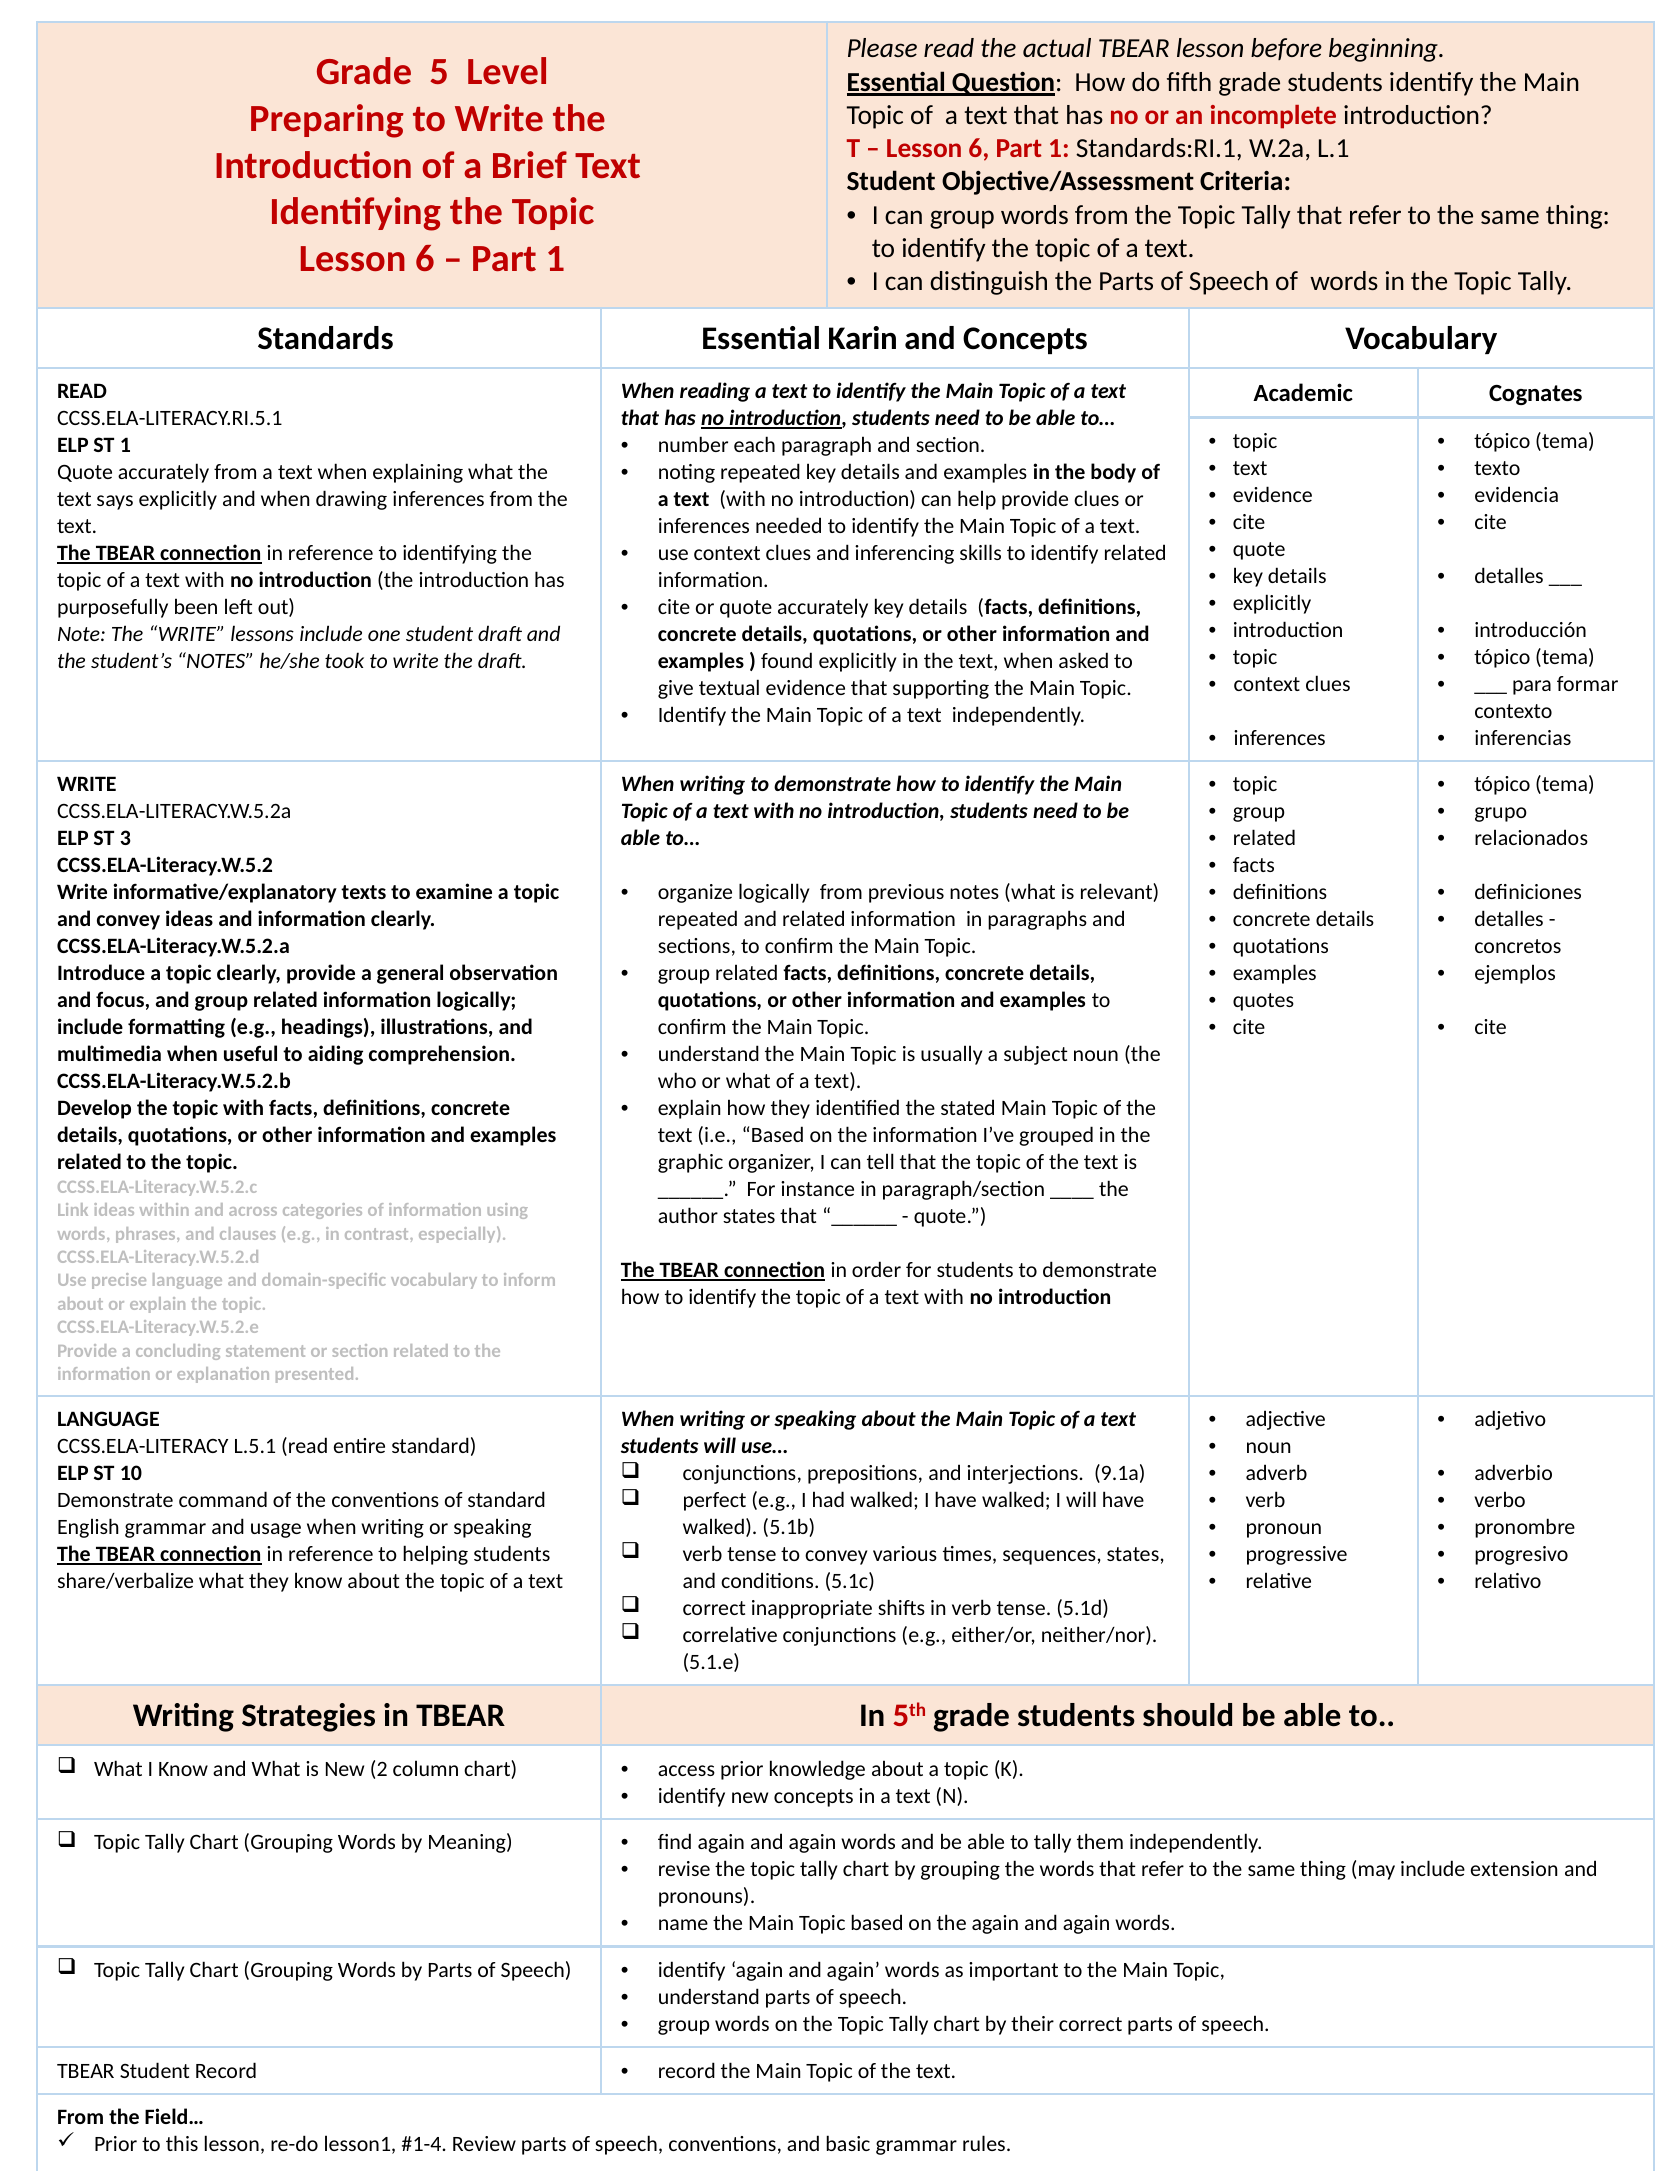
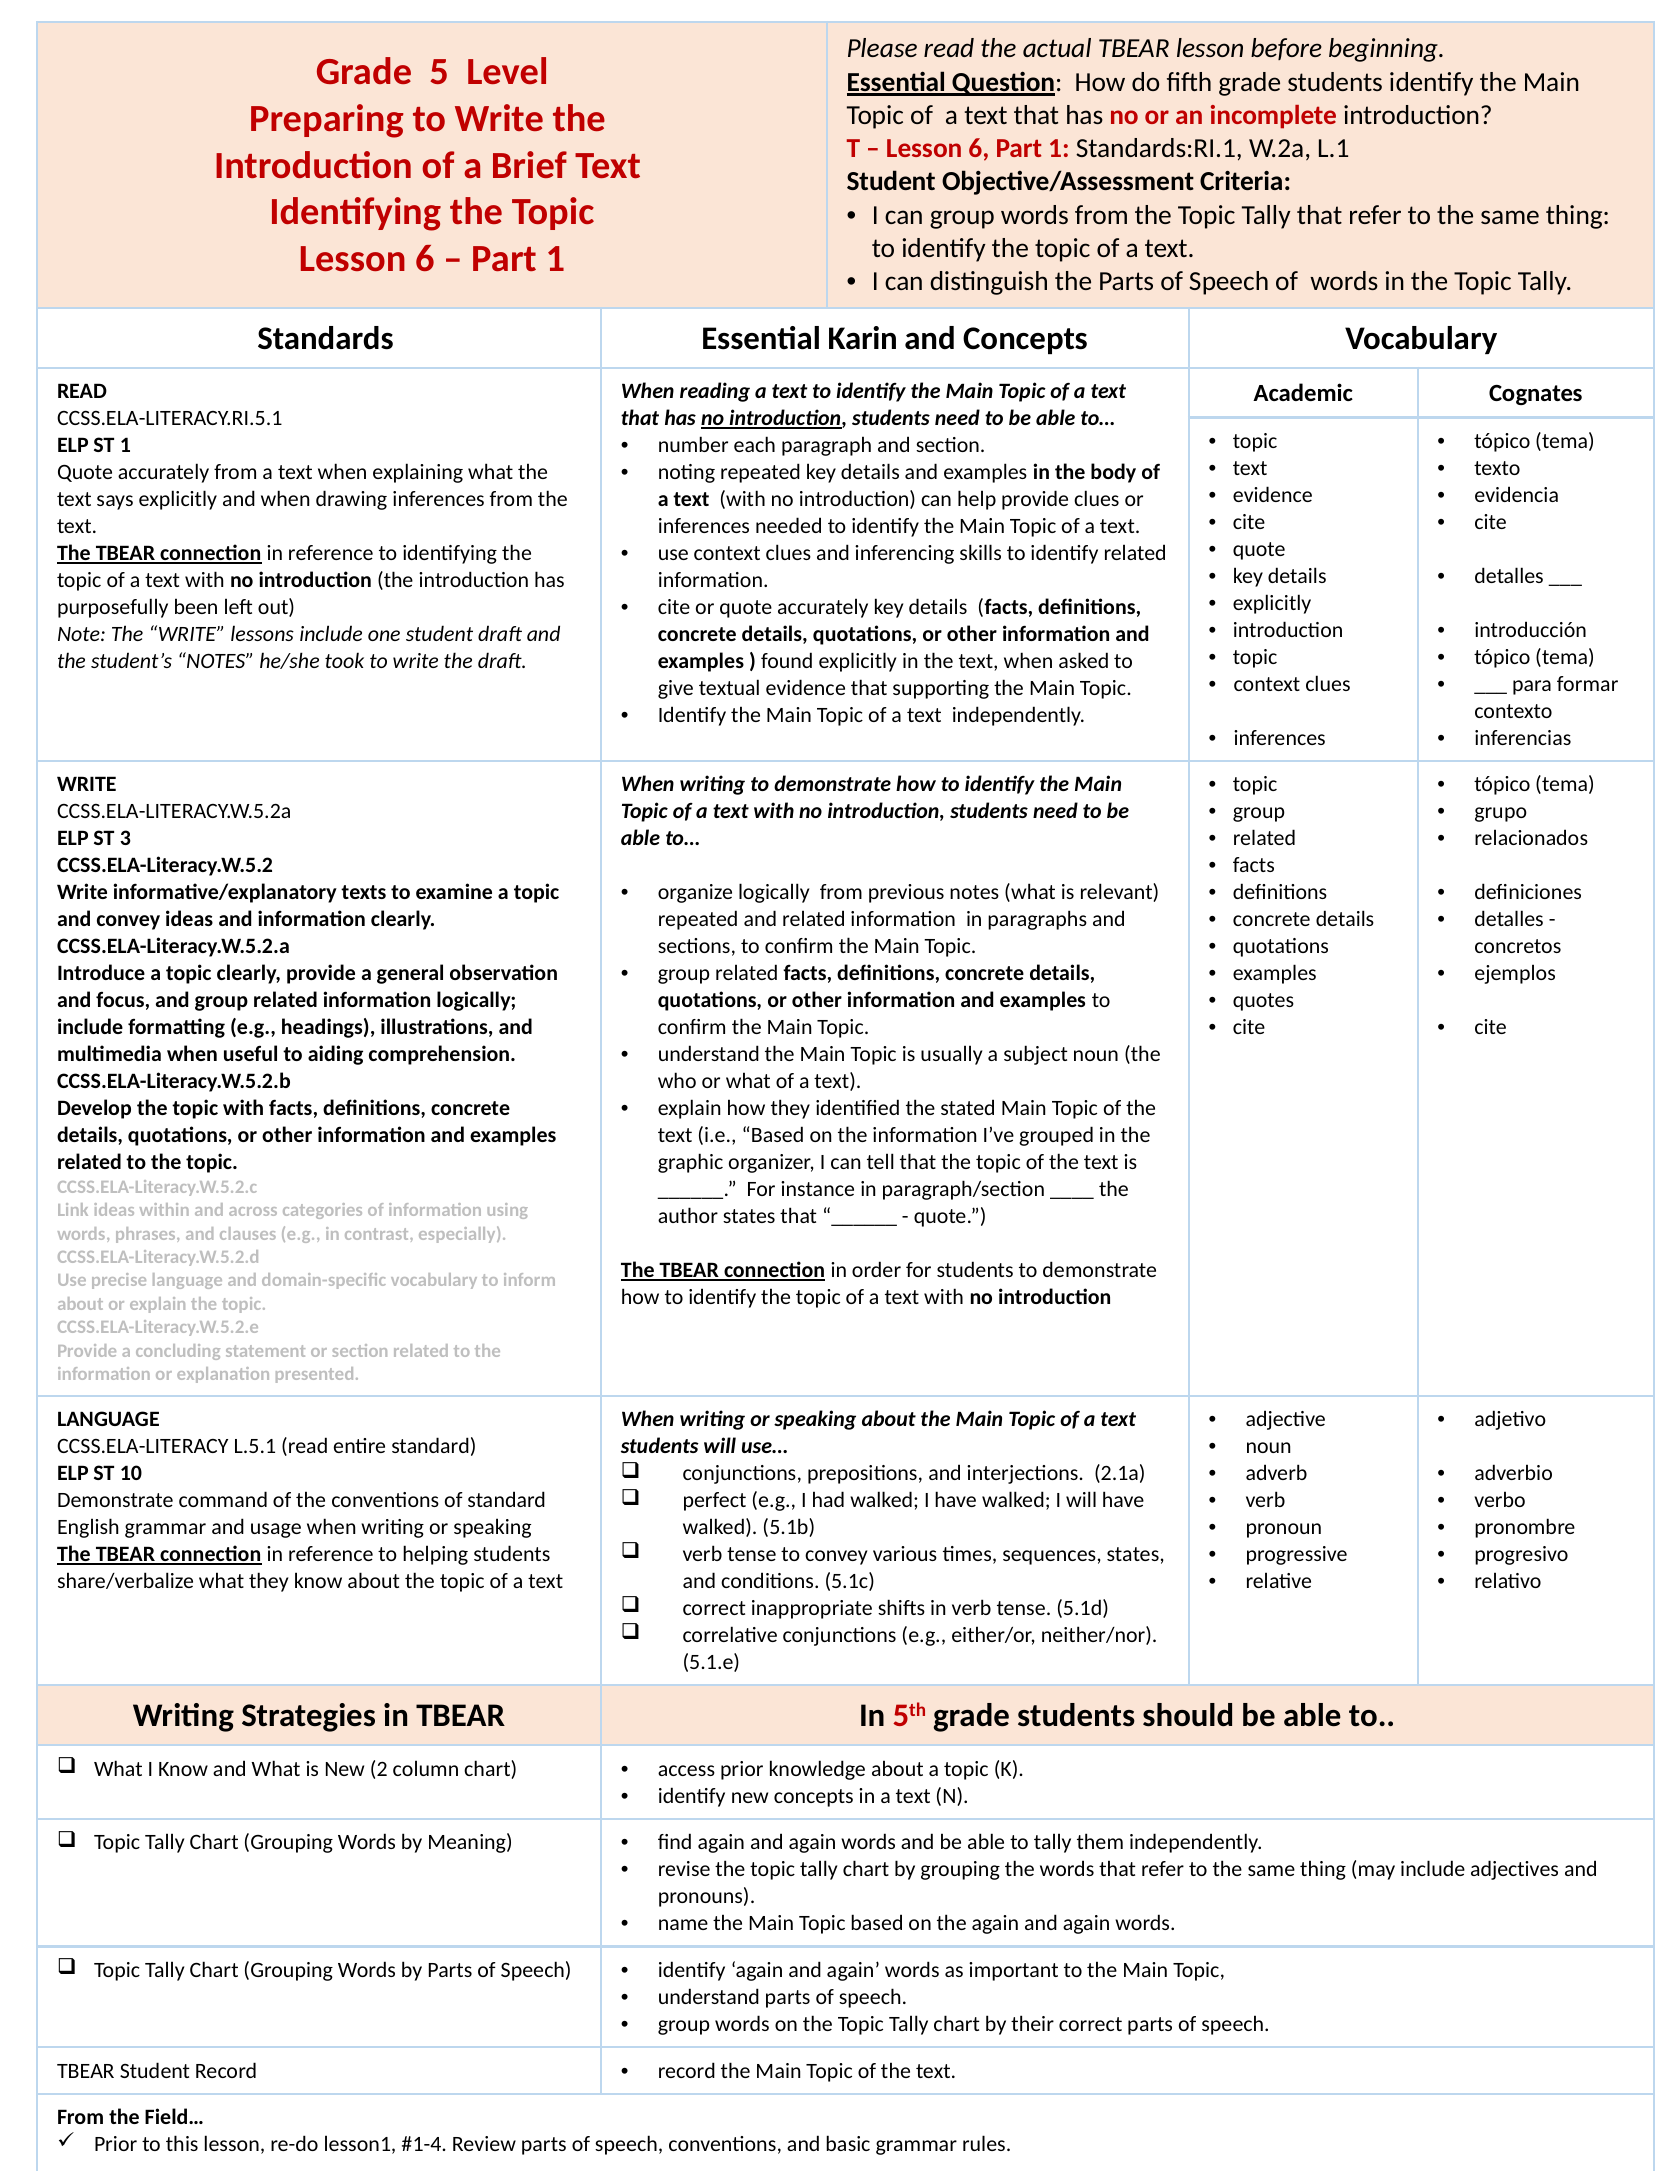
9.1a: 9.1a -> 2.1a (1120, 1474)
extension: extension -> adjectives (1515, 1870)
